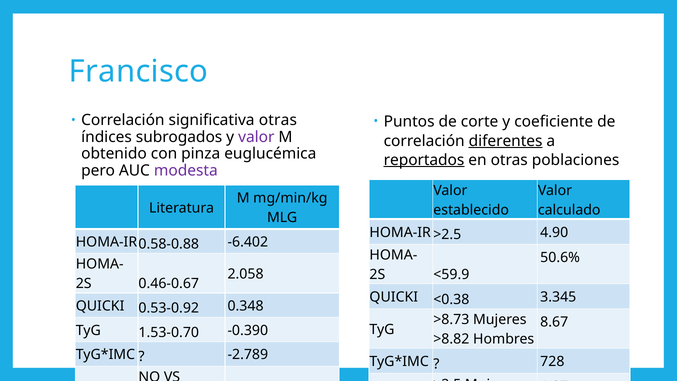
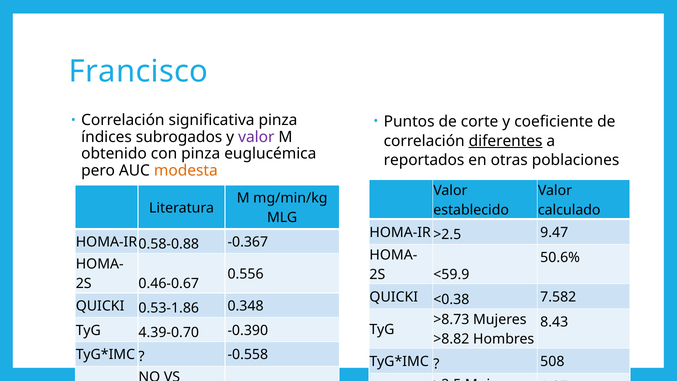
significativa otras: otras -> pinza (278, 120)
reportados underline: present -> none (424, 160)
modesta colour: purple -> orange (186, 170)
4.90: 4.90 -> 9.47 (554, 232)
-6.402: -6.402 -> -0.367 (248, 242)
2.058: 2.058 -> 0.556 (246, 274)
3.345: 3.345 -> 7.582 (558, 297)
0.53-0.92: 0.53-0.92 -> 0.53-1.86 (169, 308)
8.67: 8.67 -> 8.43 (554, 322)
1.53-0.70: 1.53-0.70 -> 4.39-0.70 (169, 332)
-2.789: -2.789 -> -0.558 (248, 355)
728: 728 -> 508 (552, 362)
